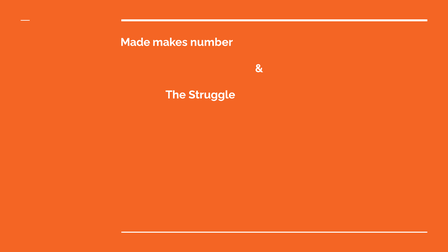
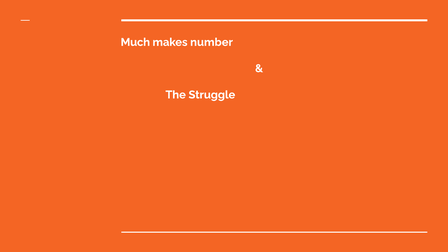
Made: Made -> Much (135, 42)
